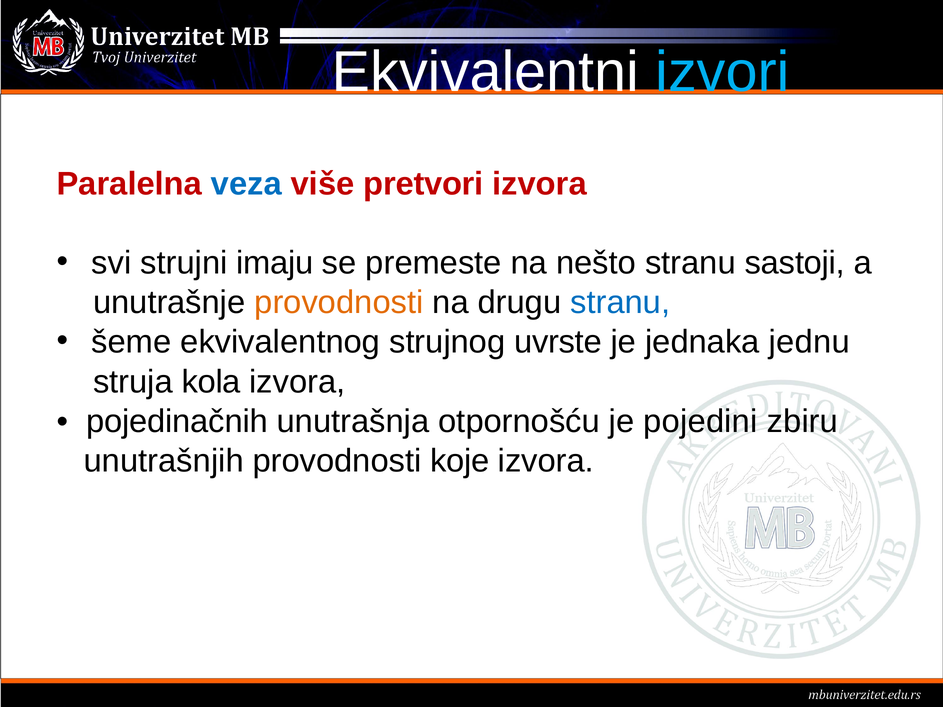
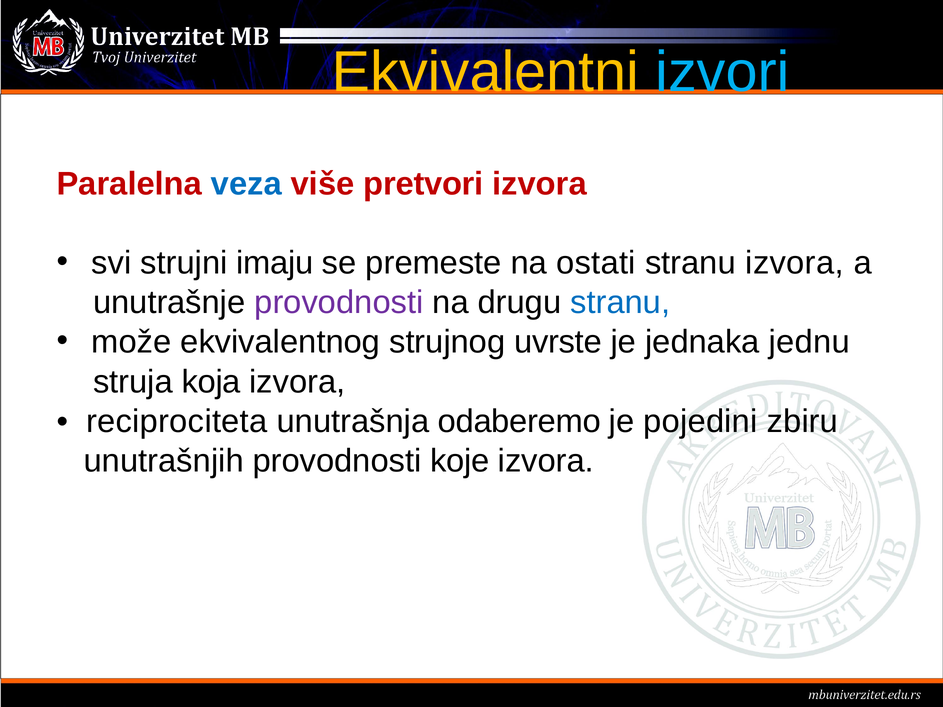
Ekvivalentni colour: white -> yellow (486, 72)
nešto: nešto -> ostati (596, 263)
stranu sastoji: sastoji -> izvora (795, 263)
provodnosti colour: orange -> purple (339, 303)
šeme: šeme -> može (131, 342)
kola: kola -> koja (211, 382)
pojedinačnih: pojedinačnih -> reciprociteta (177, 421)
otpornošću: otpornošću -> odaberemo (519, 421)
